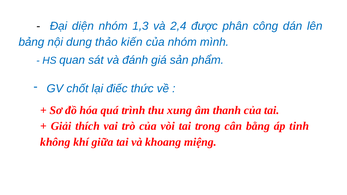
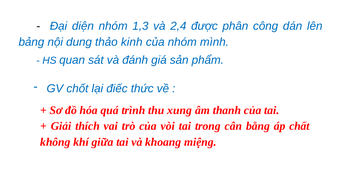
kiến: kiến -> kinh (132, 42)
tinh: tinh -> chất (299, 126)
